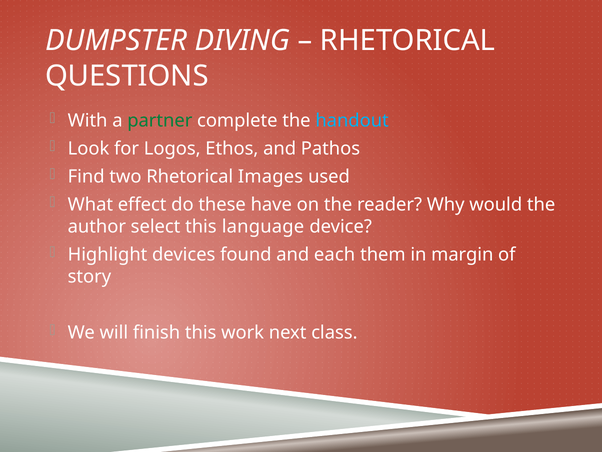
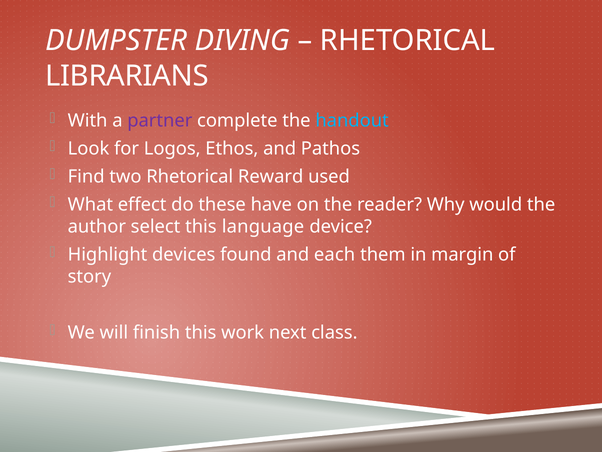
QUESTIONS: QUESTIONS -> LIBRARIANS (127, 76)
partner colour: green -> purple (160, 121)
Images: Images -> Reward (271, 177)
